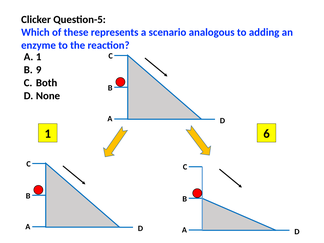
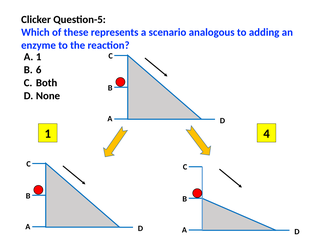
9: 9 -> 6 (39, 70)
6: 6 -> 4 (267, 134)
